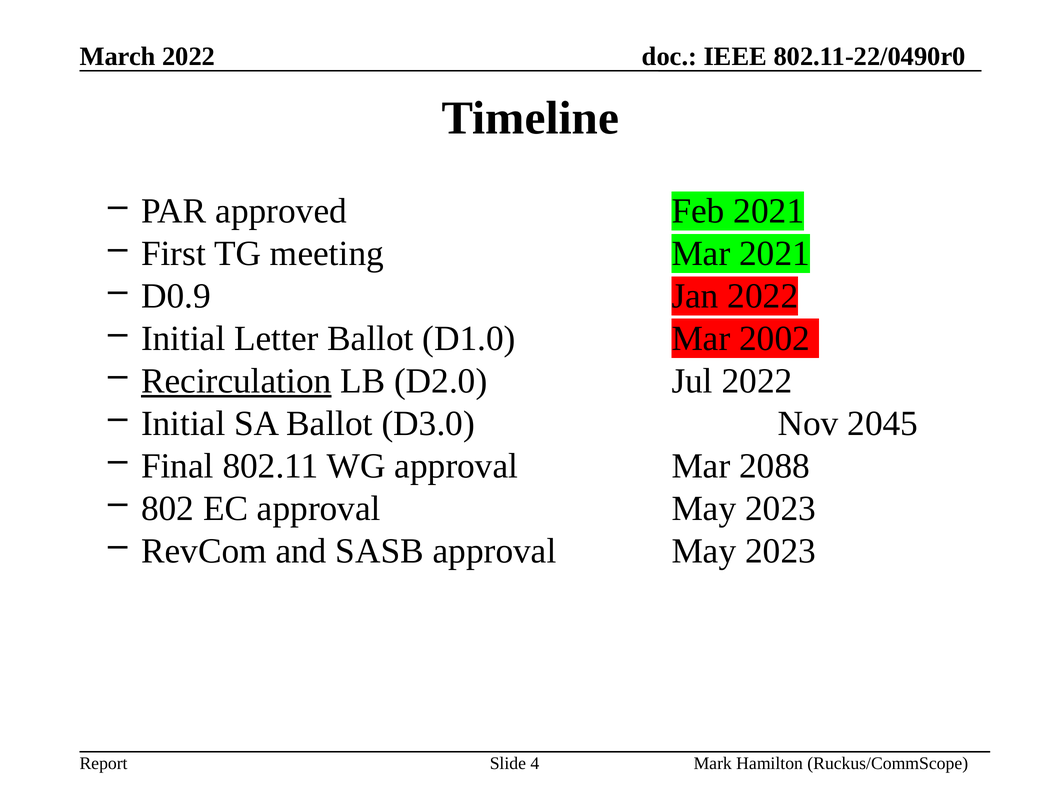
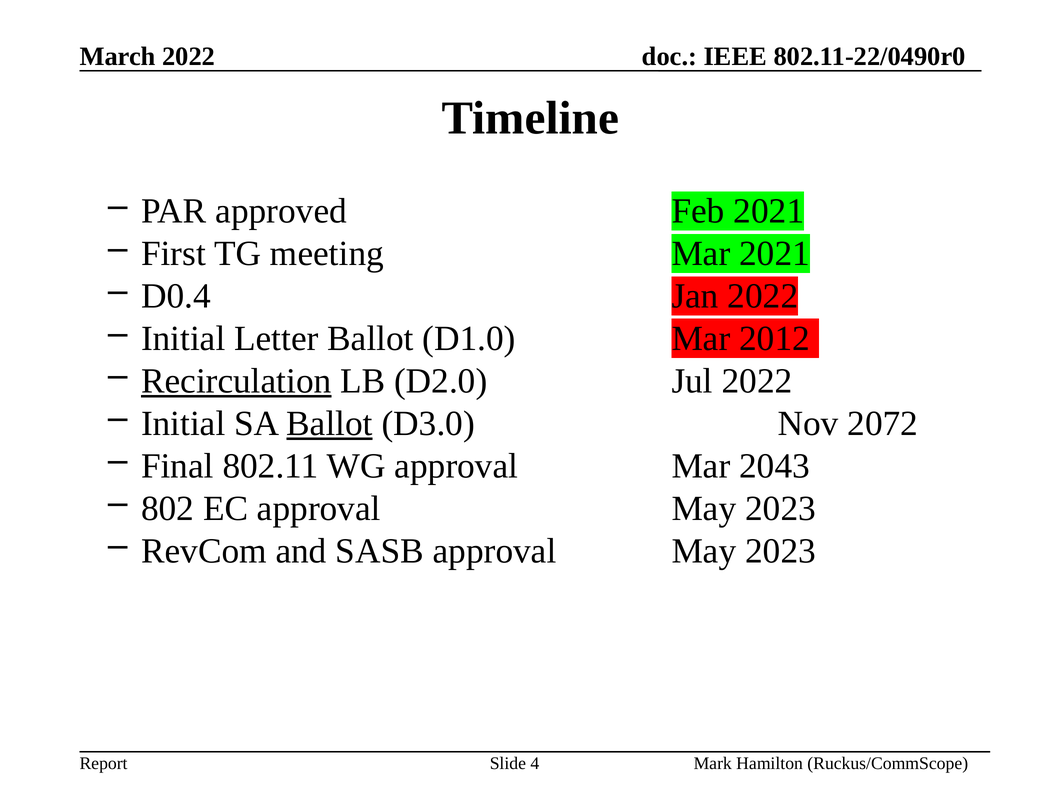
D0.9: D0.9 -> D0.4 (176, 296)
2002: 2002 -> 2012 (775, 338)
Ballot underline: none -> present (330, 423)
2045: 2045 -> 2072 (883, 423)
2088: 2088 -> 2043 (775, 466)
